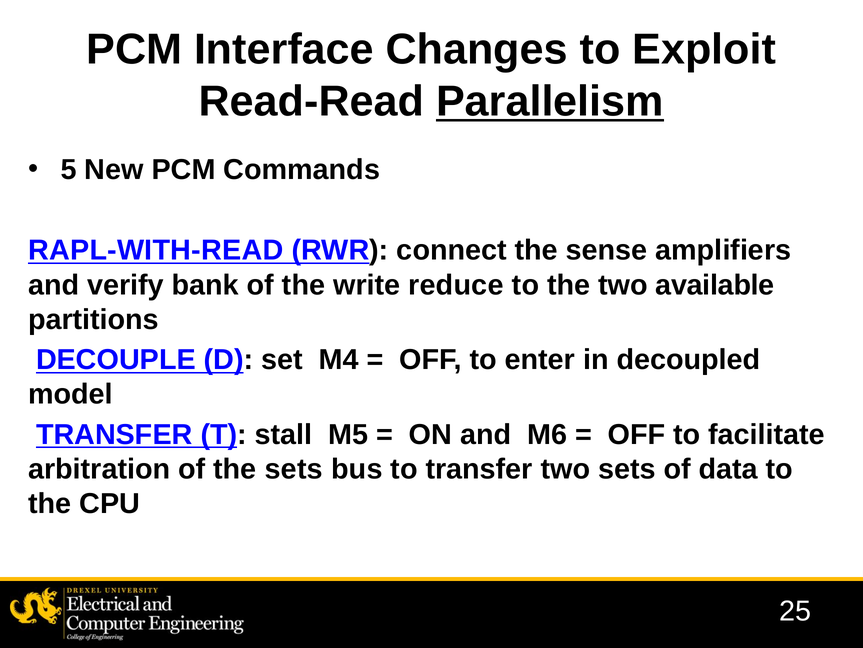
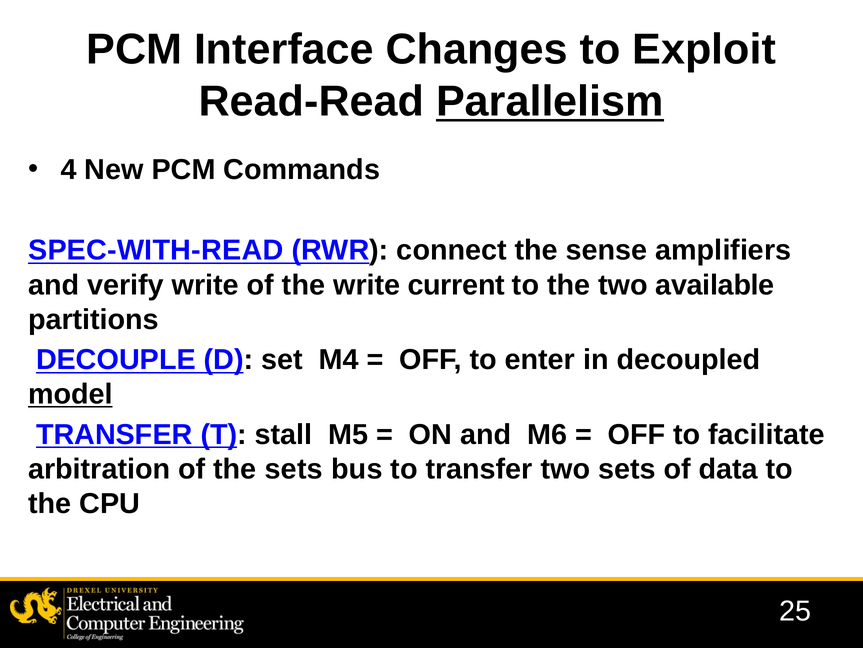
5: 5 -> 4 (69, 170)
RAPL-WITH-READ: RAPL-WITH-READ -> SPEC-WITH-READ (156, 250)
verify bank: bank -> write (205, 285)
reduce: reduce -> current (456, 285)
model underline: none -> present (70, 394)
